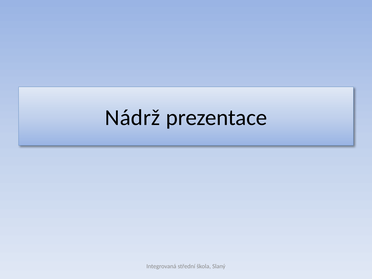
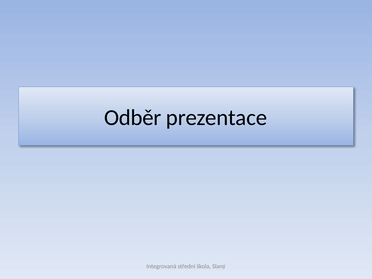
Nádrž: Nádrž -> Odběr (133, 118)
